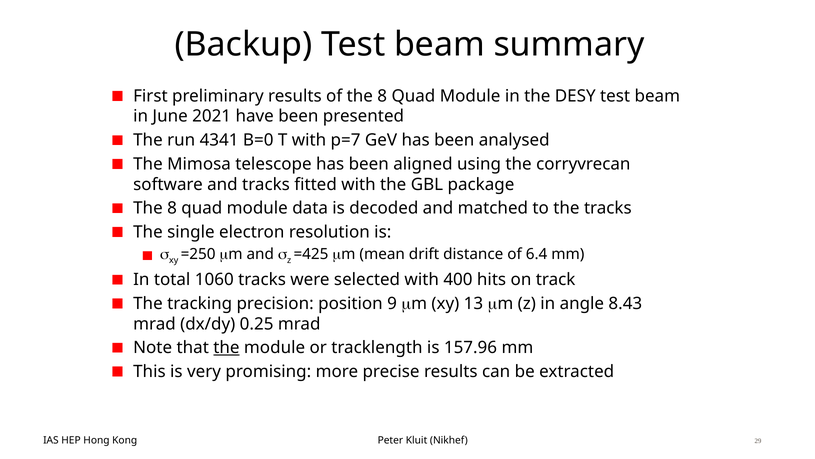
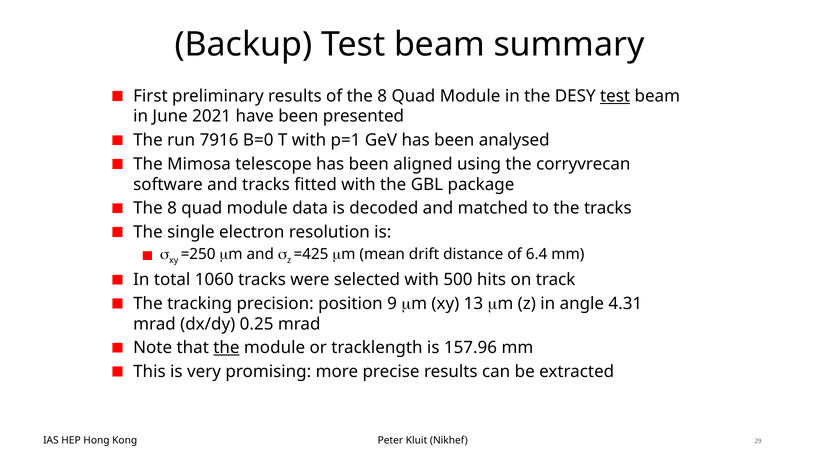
test underline: none -> present (615, 96)
4341: 4341 -> 7916 (219, 140)
p=7: p=7 -> p=1 (346, 140)
400: 400 -> 500 (458, 279)
8.43: 8.43 -> 4.31 (625, 303)
